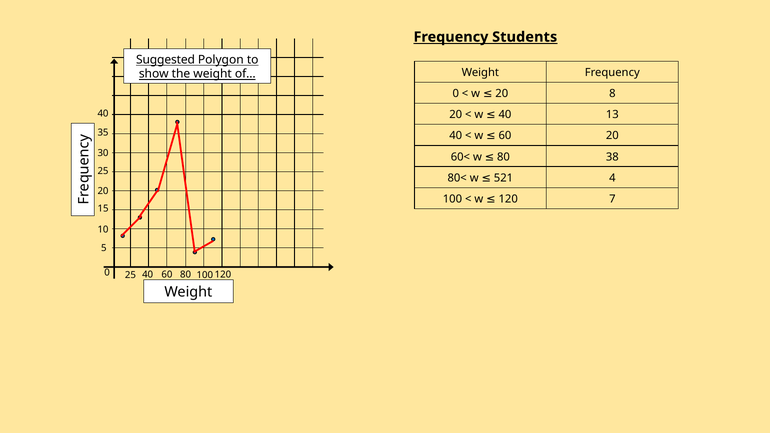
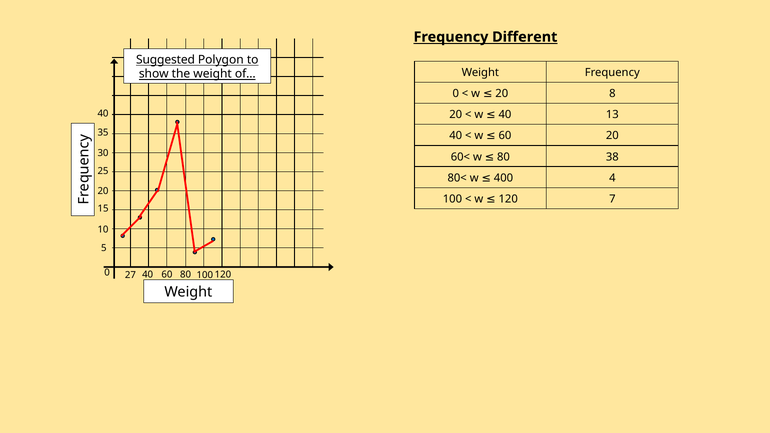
Students: Students -> Different (525, 37)
521: 521 -> 400 (503, 178)
0 25: 25 -> 27 (130, 275)
